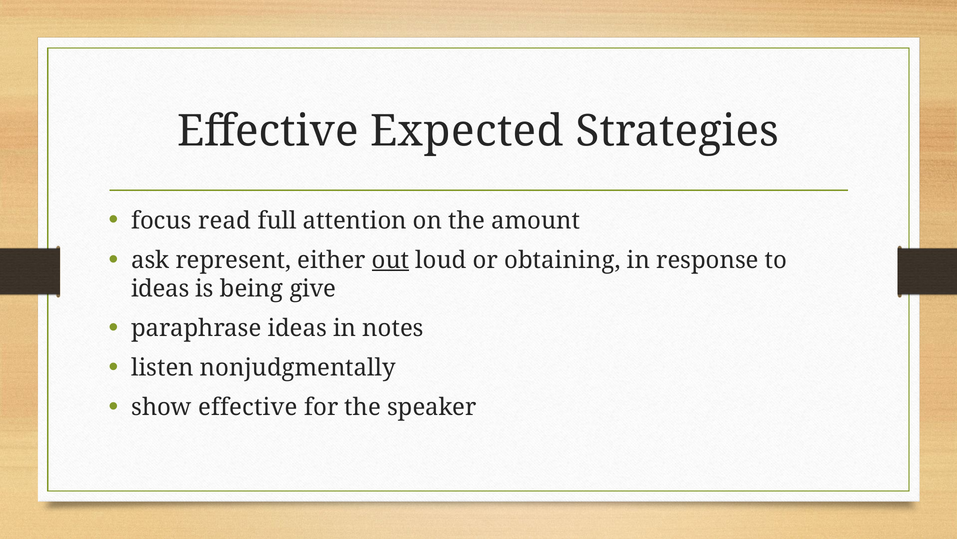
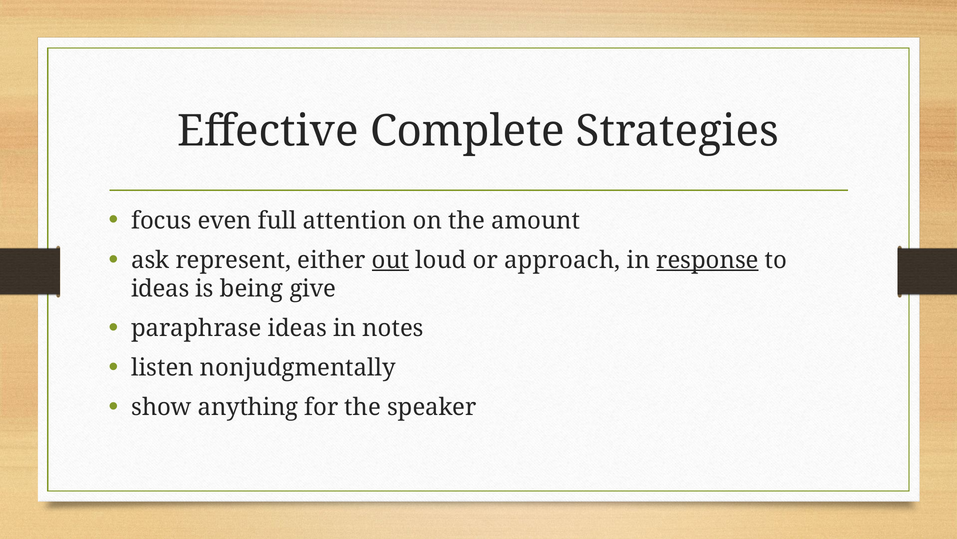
Expected: Expected -> Complete (467, 131)
read: read -> even (225, 220)
obtaining: obtaining -> approach (562, 260)
response underline: none -> present (707, 260)
show effective: effective -> anything (248, 407)
